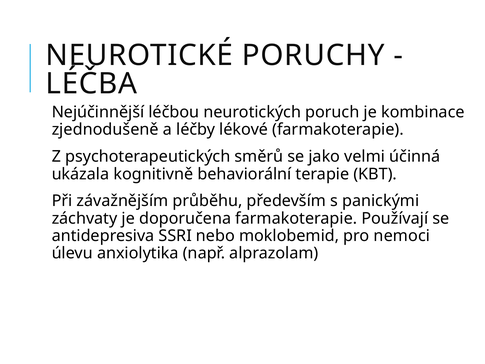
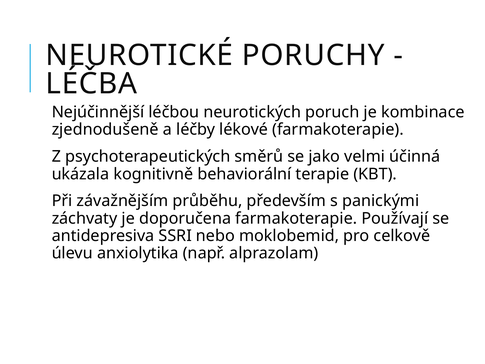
nemoci: nemoci -> celkově (402, 236)
